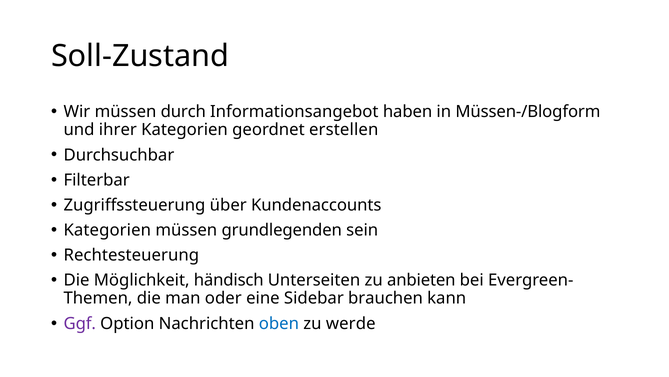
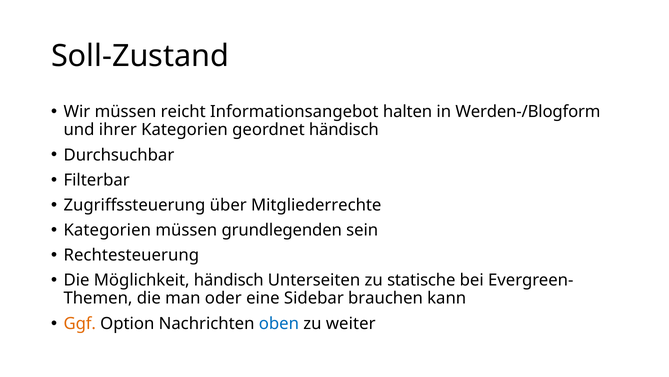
durch: durch -> reicht (183, 112)
haben: haben -> halten (408, 112)
Müssen-/Blogform: Müssen-/Blogform -> Werden-/Blogform (528, 112)
geordnet erstellen: erstellen -> händisch (344, 130)
Kundenaccounts: Kundenaccounts -> Mitgliederrechte (316, 205)
anbieten: anbieten -> statische (421, 280)
Ggf colour: purple -> orange (80, 323)
werde: werde -> weiter (351, 323)
